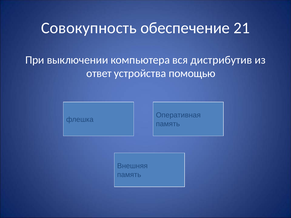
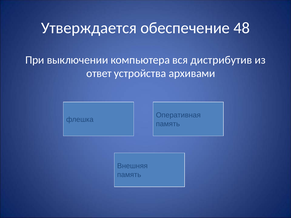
Совокупность: Совокупность -> Утверждается (89, 28)
21: 21 -> 48 (242, 28)
помощью: помощью -> архивами (192, 74)
